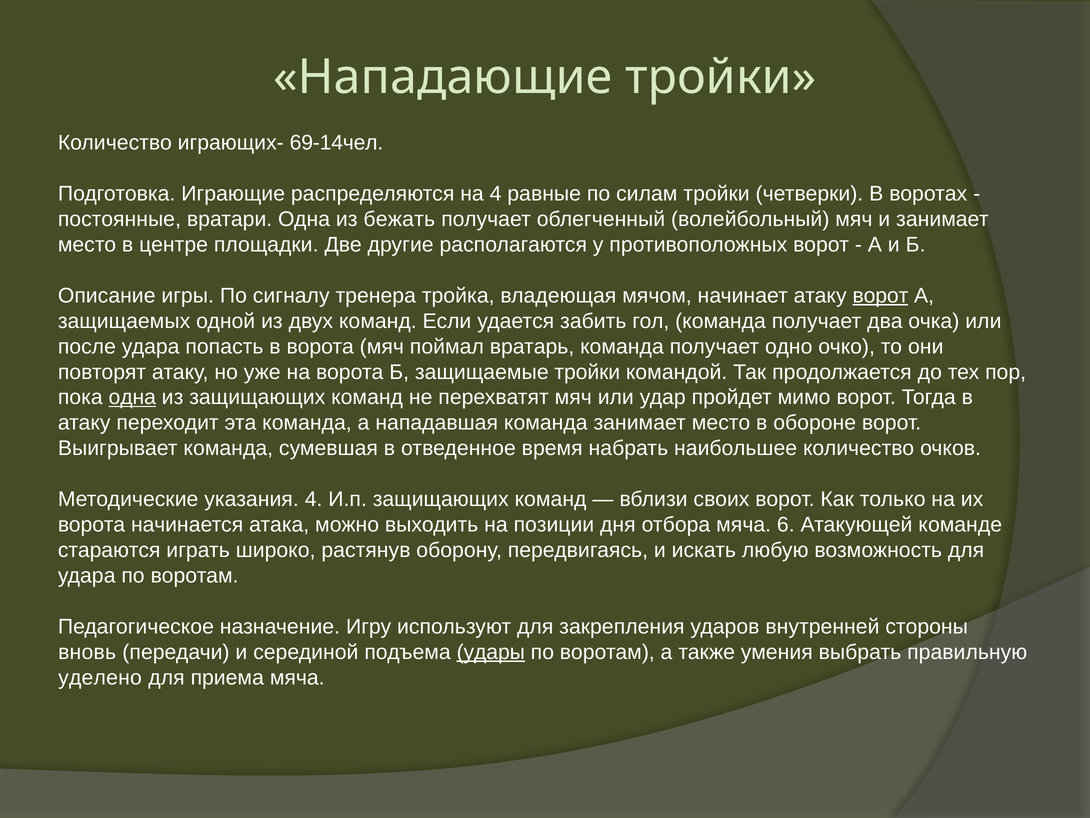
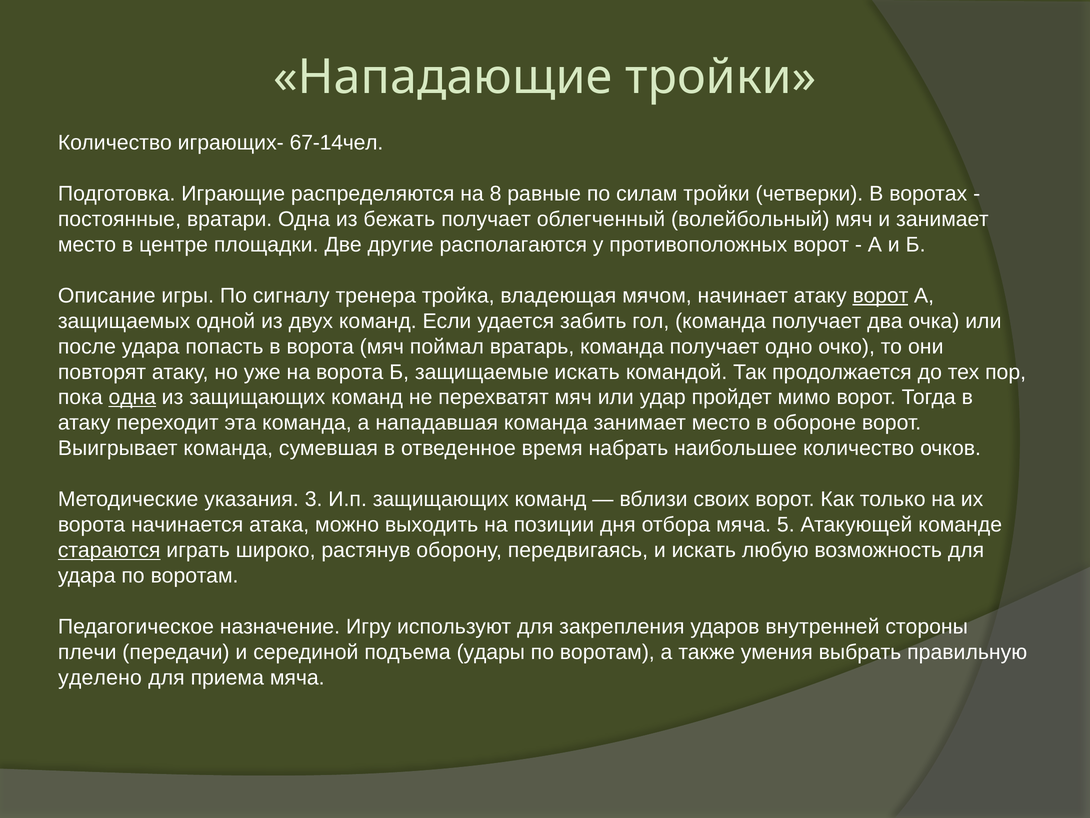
69-14чел: 69-14чел -> 67-14чел (336, 143)
на 4: 4 -> 8 (496, 194)
защищаемые тройки: тройки -> искать (587, 372)
указания 4: 4 -> 3 (314, 499)
6: 6 -> 5 (786, 524)
стараются underline: none -> present (109, 550)
вновь: вновь -> плечи (87, 652)
удары underline: present -> none (491, 652)
